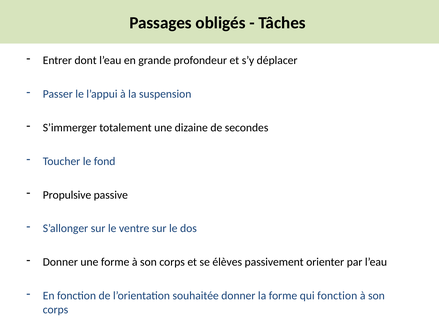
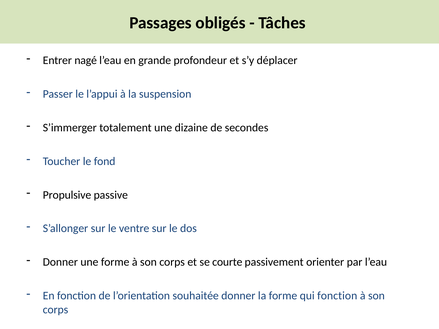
dont: dont -> nagé (86, 60)
élèves: élèves -> courte (227, 262)
